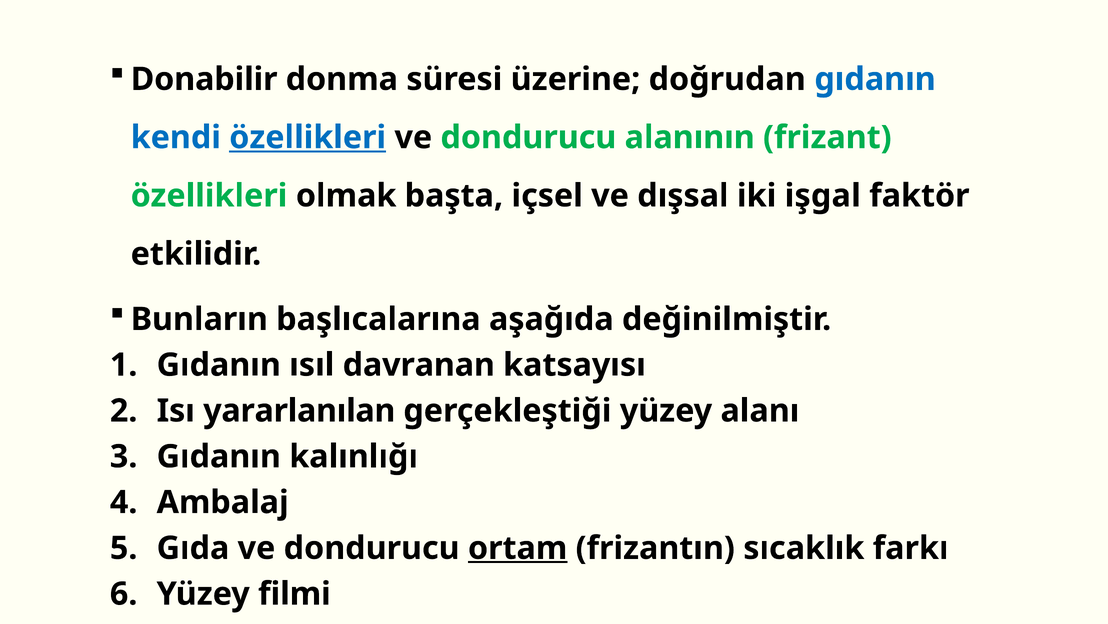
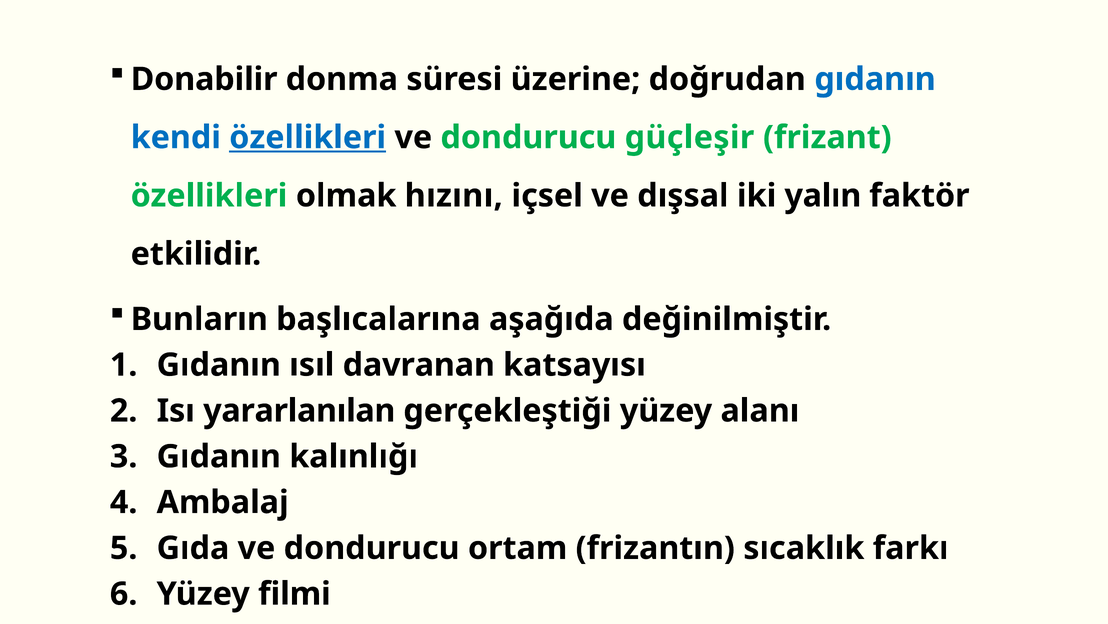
alanının: alanının -> güçleşir (689, 137)
başta: başta -> hızını (454, 196)
işgal: işgal -> yalın (823, 196)
ortam underline: present -> none (518, 548)
